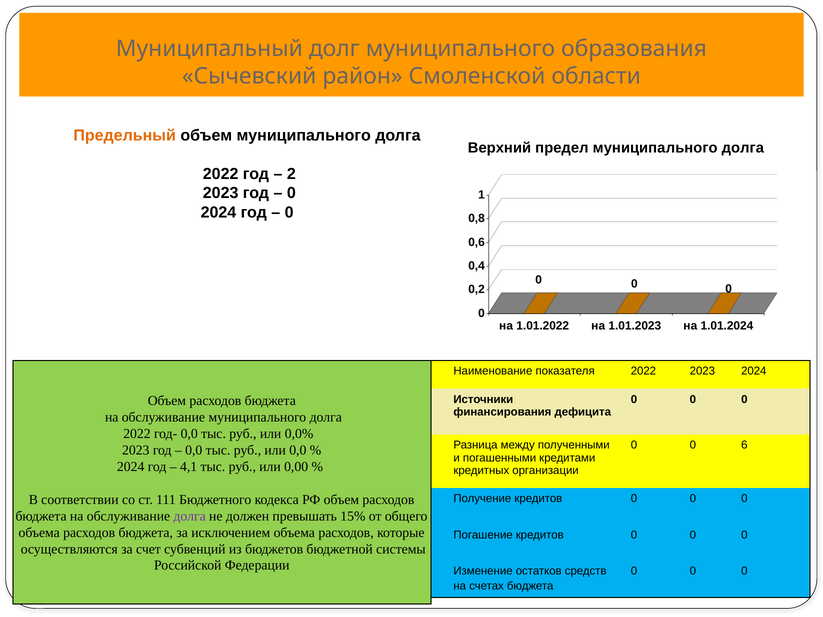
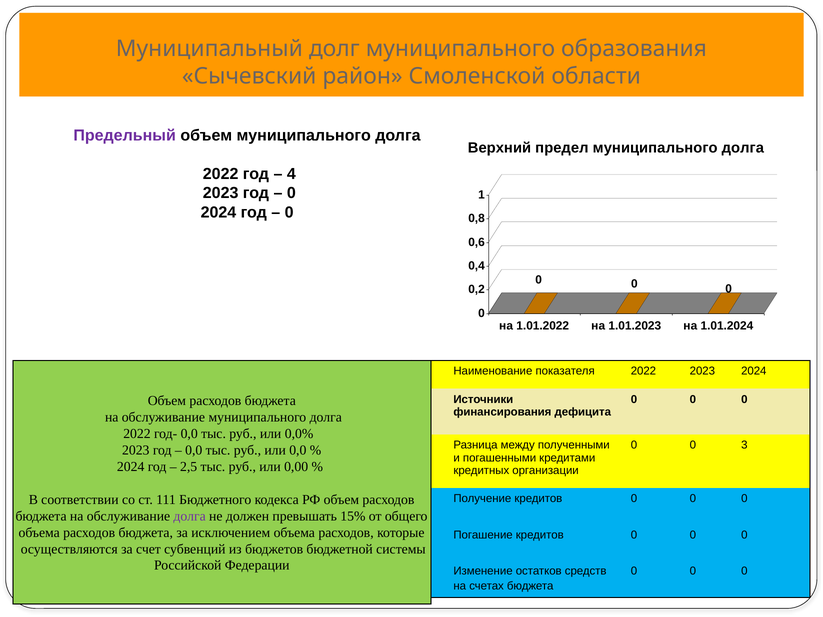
Предельный colour: orange -> purple (125, 136)
2: 2 -> 4 (291, 174)
6: 6 -> 3 (744, 445)
4,1: 4,1 -> 2,5 (189, 467)
